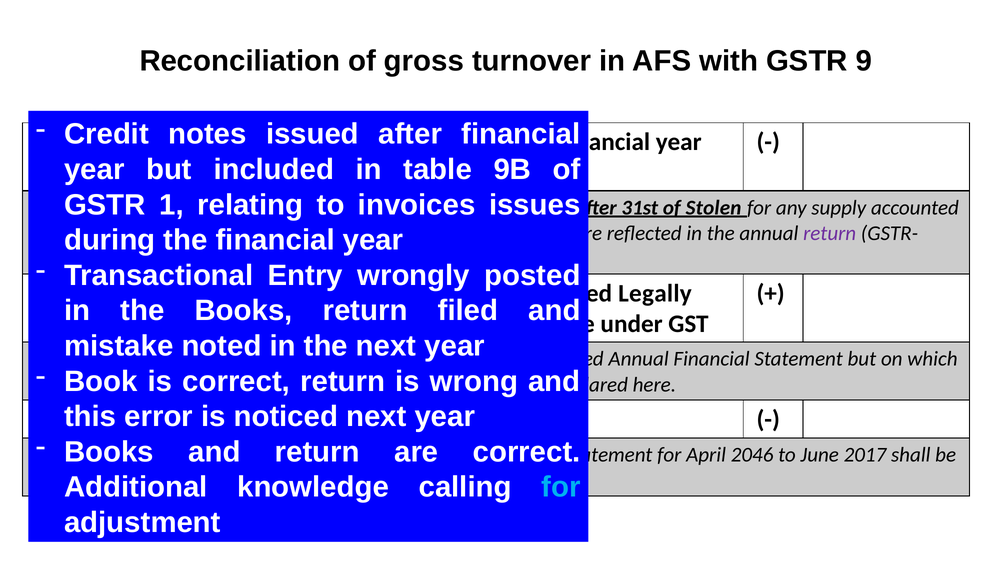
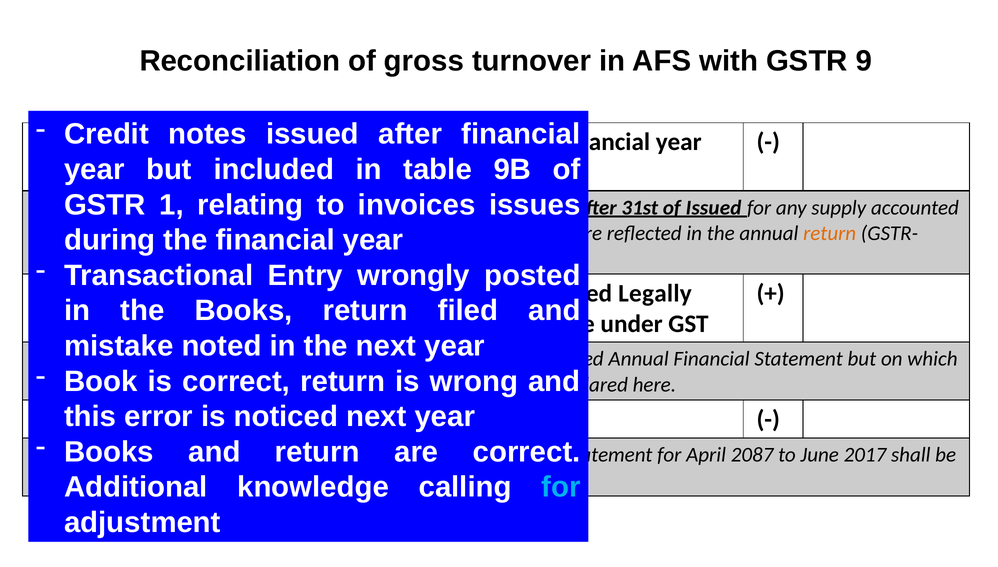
of Stolen: Stolen -> Issued (714, 208)
return colour: purple -> orange (830, 234)
2046: 2046 -> 2087 (752, 455)
